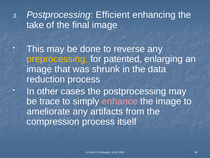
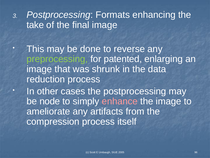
Efficient: Efficient -> Formats (113, 15)
preprocessing colour: yellow -> light green (57, 59)
trace: trace -> node (50, 101)
